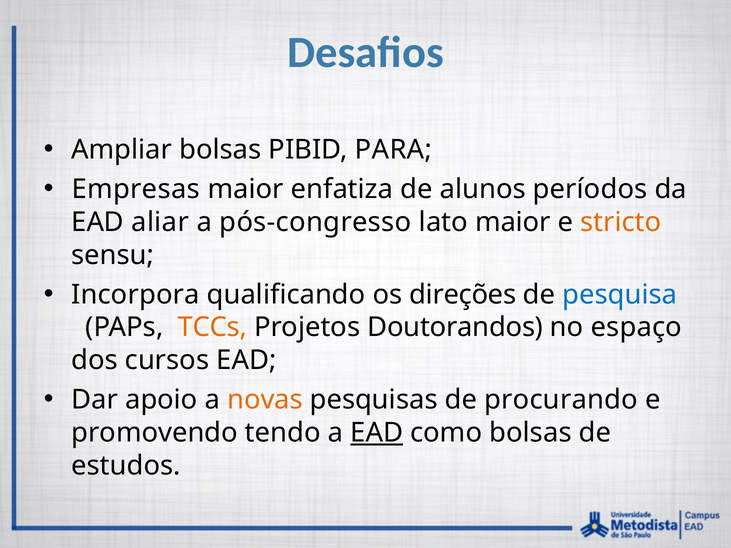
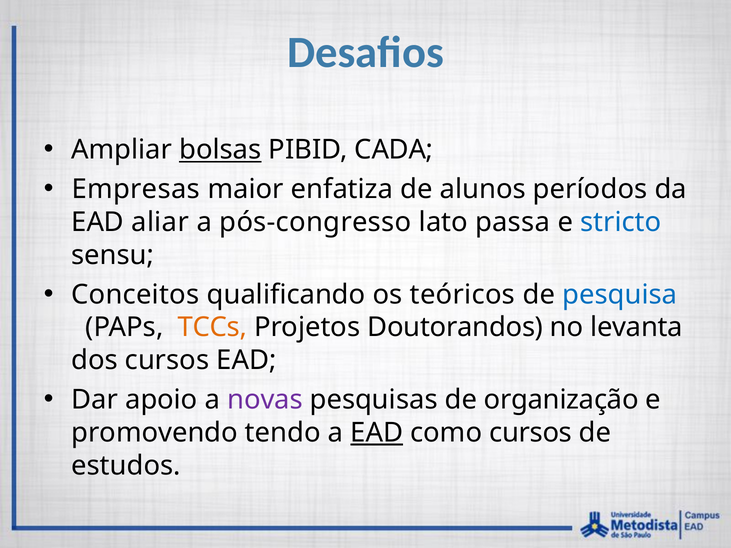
bolsas underline: none -> present (220, 150)
PARA: PARA -> CADA (394, 150)
lato maior: maior -> passa (513, 222)
stricto colour: orange -> blue (621, 222)
Incorpora: Incorpora -> Conceitos (135, 295)
direções: direções -> teóricos (462, 295)
espaço: espaço -> levanta (636, 328)
novas colour: orange -> purple (265, 400)
procurando: procurando -> organização (561, 400)
como bolsas: bolsas -> cursos (531, 433)
